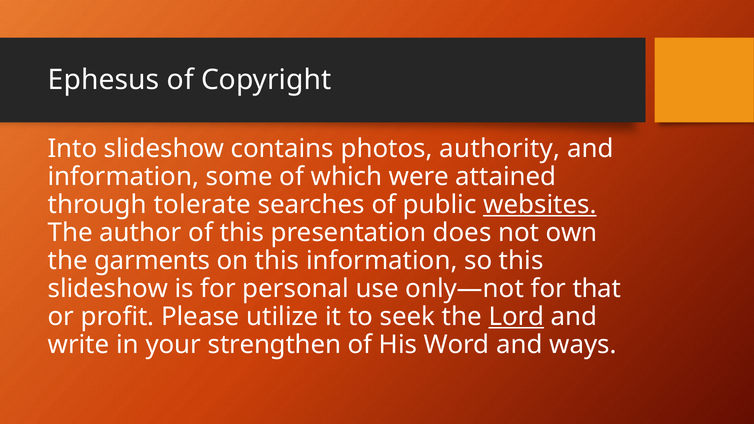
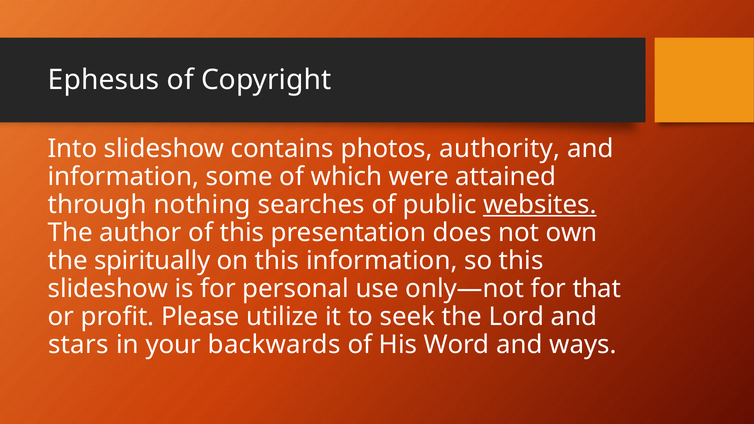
tolerate: tolerate -> nothing (202, 205)
garments: garments -> spiritually (152, 261)
Lord underline: present -> none (516, 317)
write: write -> stars (78, 345)
strengthen: strengthen -> backwards (274, 345)
